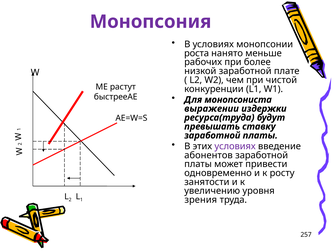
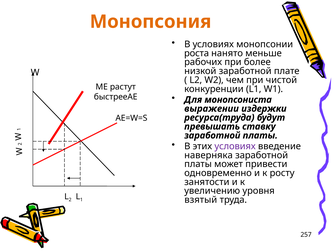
Монопсония colour: purple -> orange (151, 22)
абонентов: абонентов -> наверняка (208, 155)
зрения: зрения -> взятый (201, 199)
